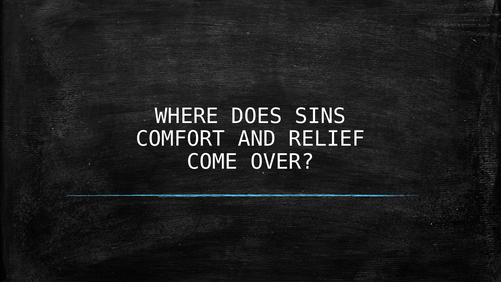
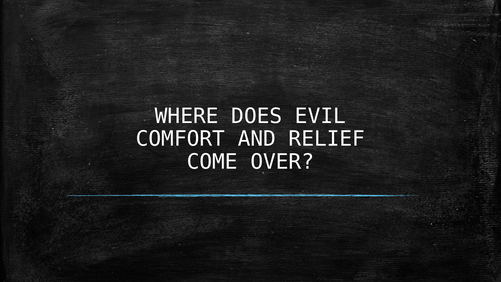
SINS: SINS -> EVIL (320, 116)
